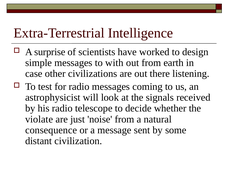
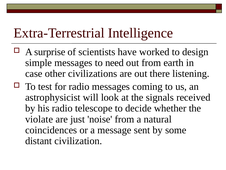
with: with -> need (114, 63)
consequence: consequence -> coincidences (51, 130)
